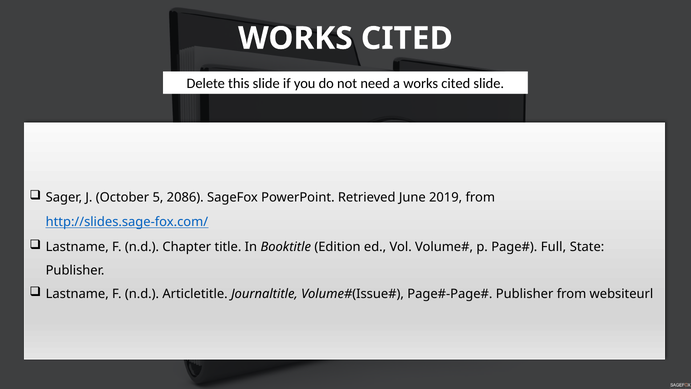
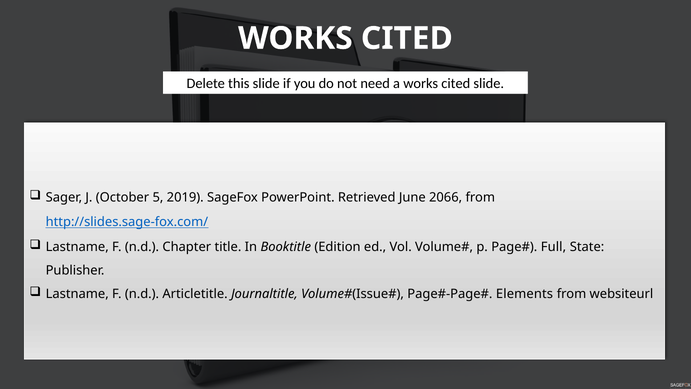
2086: 2086 -> 2019 (185, 197)
2019: 2019 -> 2066 (446, 197)
Publisher: Publisher -> Elements (525, 294)
